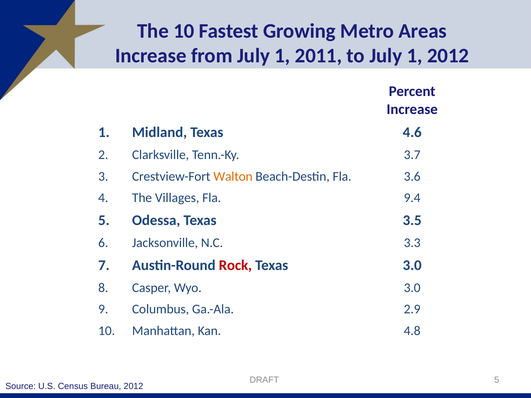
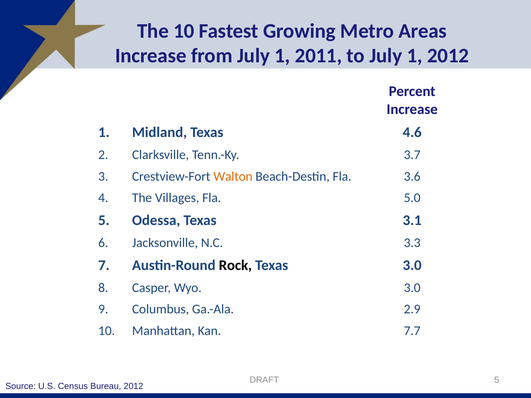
9.4: 9.4 -> 5.0 (412, 198)
3.5: 3.5 -> 3.1 (412, 220)
Rock colour: red -> black (235, 265)
4.8: 4.8 -> 7.7 (412, 331)
